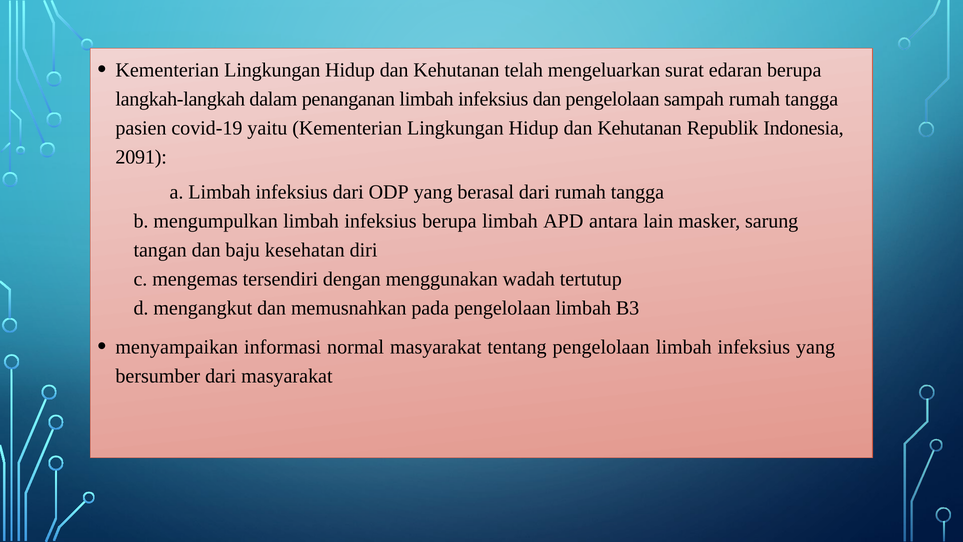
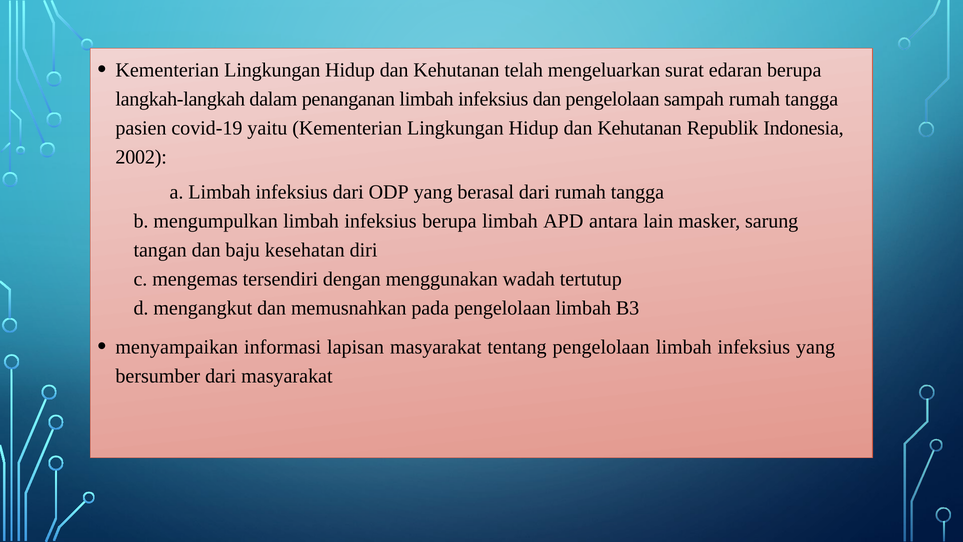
2091: 2091 -> 2002 (141, 157)
normal: normal -> lapisan (356, 347)
